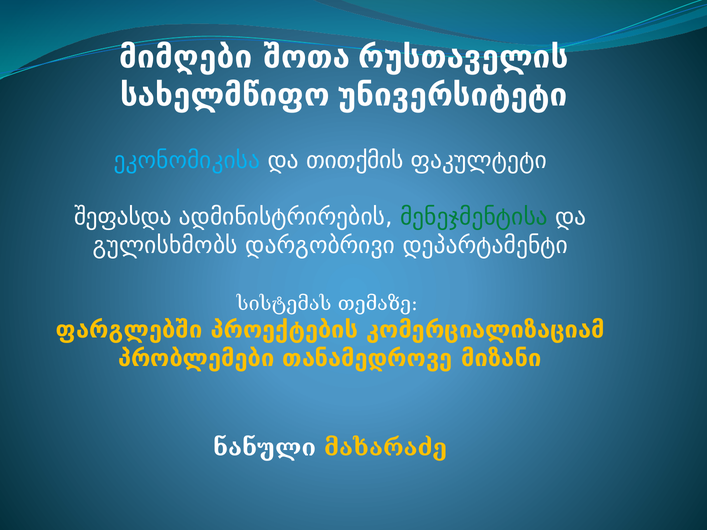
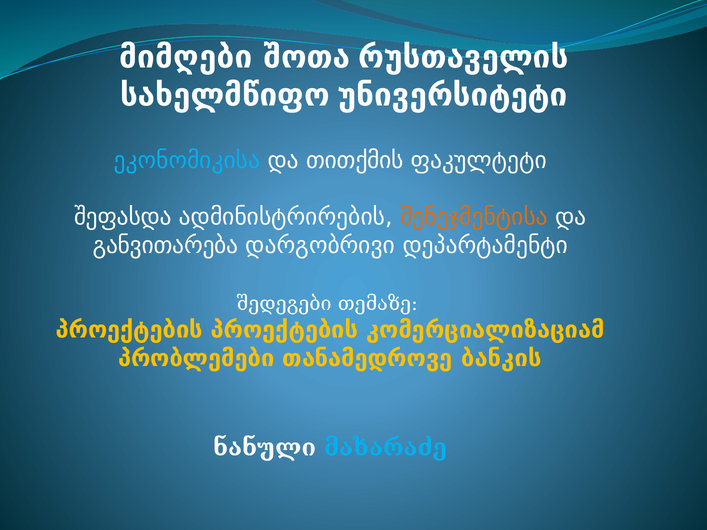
მენეჯმენტისა colour: green -> orange (474, 217)
გულისხმობს: გულისხმობს -> განვითარება (165, 246)
სისტემას: სისტემას -> შედეგები (284, 304)
ფარგლებში: ფარგლებში -> პროექტების (129, 330)
მიზანი: მიზანი -> ბანკის (501, 359)
მახარაძე colour: yellow -> light blue (386, 448)
